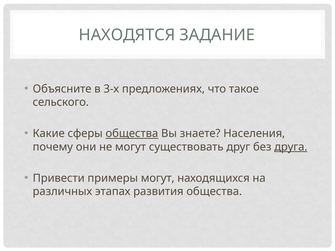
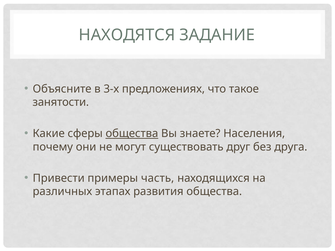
сельского: сельского -> занятости (61, 102)
друга underline: present -> none (291, 147)
примеры могут: могут -> часть (158, 178)
